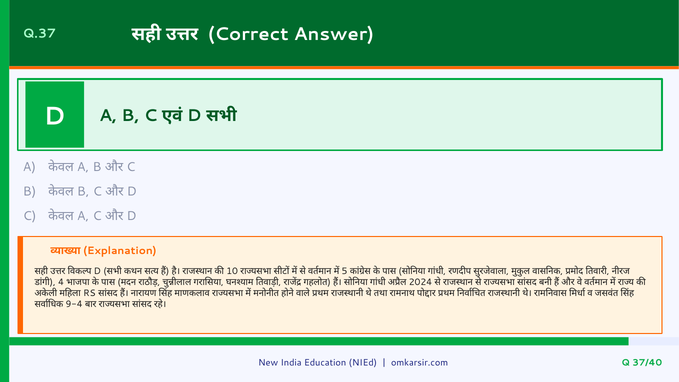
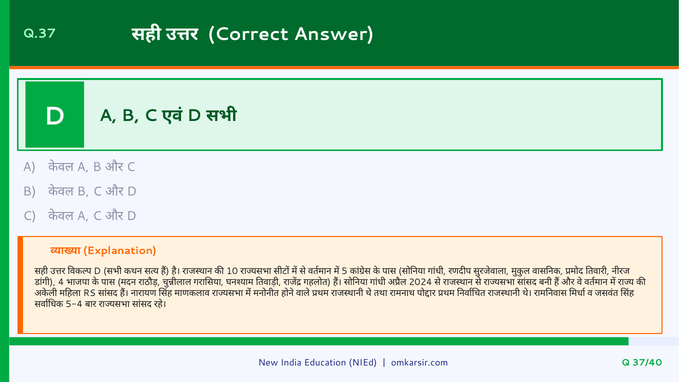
9-4: 9-4 -> 5-4 (74, 304)
